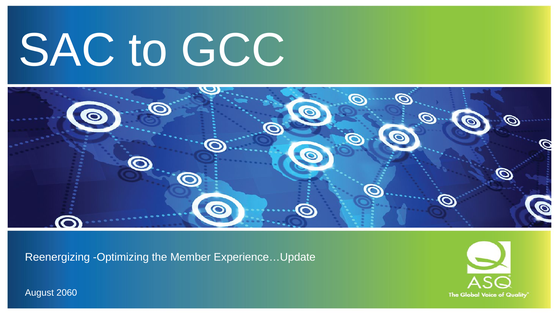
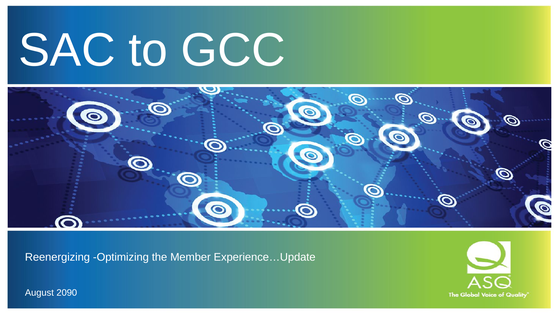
2060: 2060 -> 2090 (67, 293)
